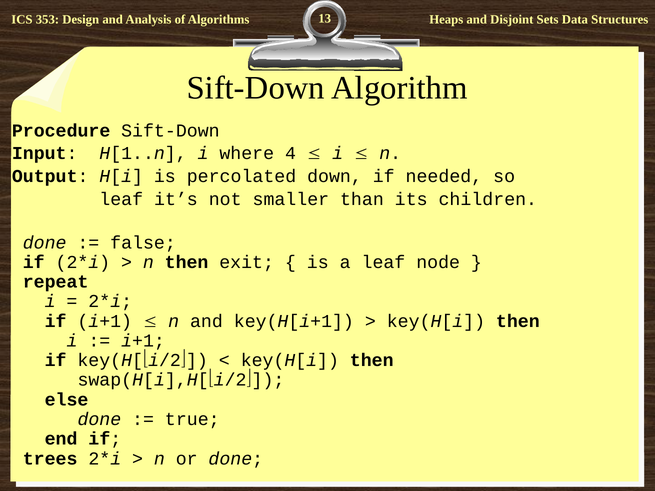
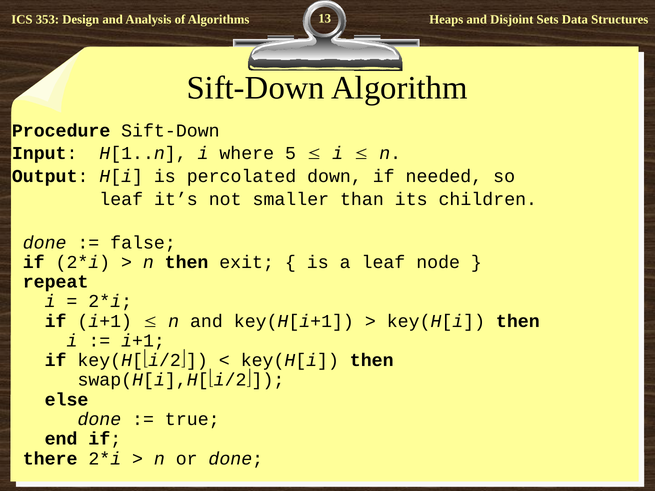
4: 4 -> 5 (291, 154)
trees: trees -> there (50, 459)
